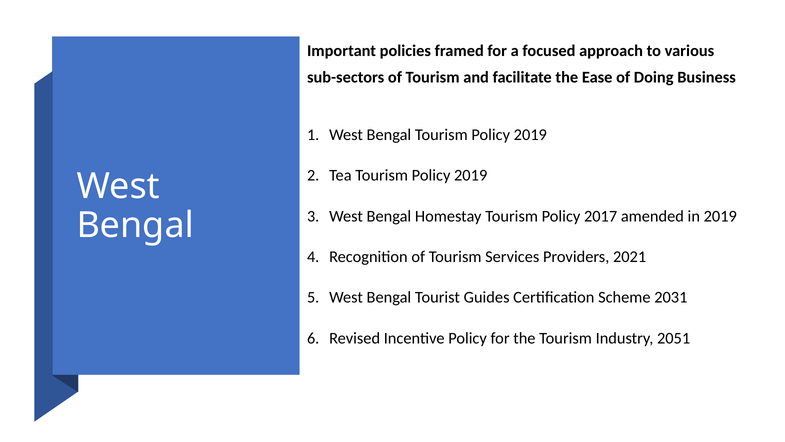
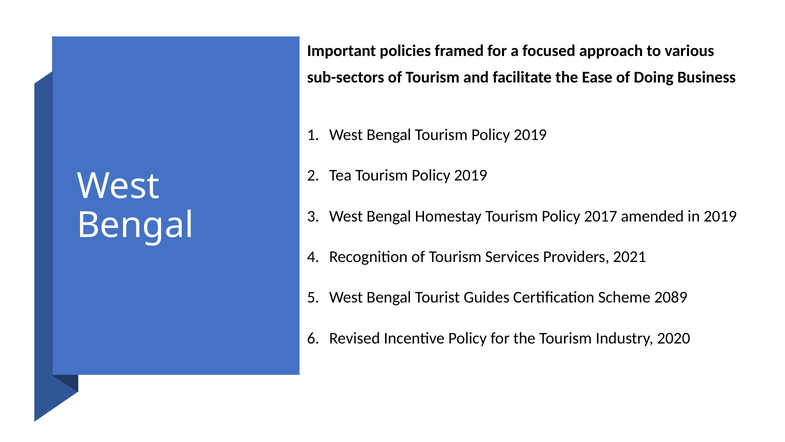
2031: 2031 -> 2089 (671, 297)
2051: 2051 -> 2020 (674, 338)
